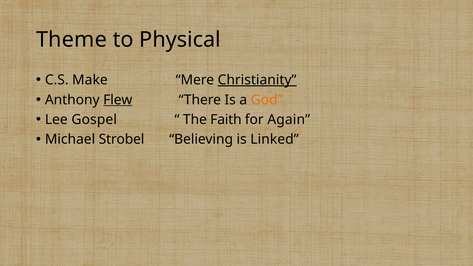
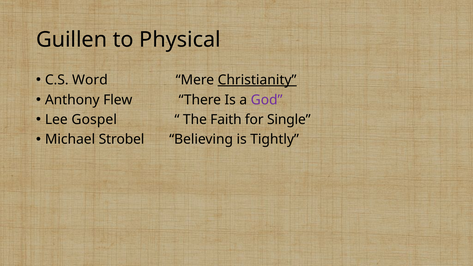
Theme: Theme -> Guillen (72, 40)
Make: Make -> Word (90, 80)
Flew underline: present -> none (118, 100)
God colour: orange -> purple (267, 100)
Again: Again -> Single (289, 120)
Linked: Linked -> Tightly (275, 139)
